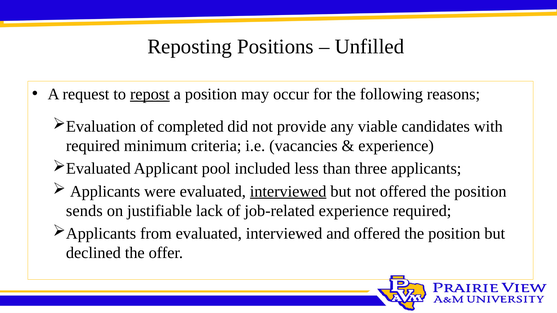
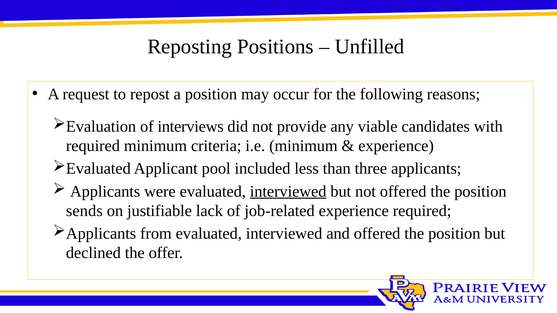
repost underline: present -> none (150, 94)
completed: completed -> interviews (191, 127)
i.e vacancies: vacancies -> minimum (303, 146)
